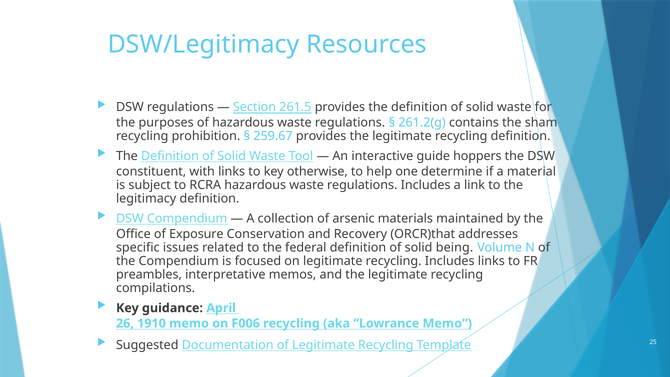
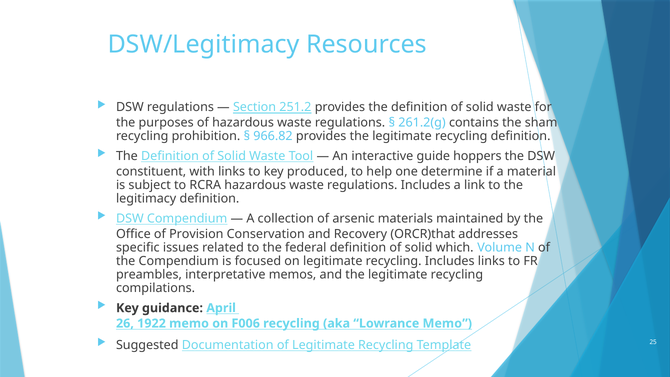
261.5: 261.5 -> 251.2 (295, 107)
259.67: 259.67 -> 966.82 (273, 136)
otherwise: otherwise -> produced (317, 171)
Exposure: Exposure -> Provision (196, 234)
being: being -> which (455, 247)
1910: 1910 -> 1922 (152, 323)
